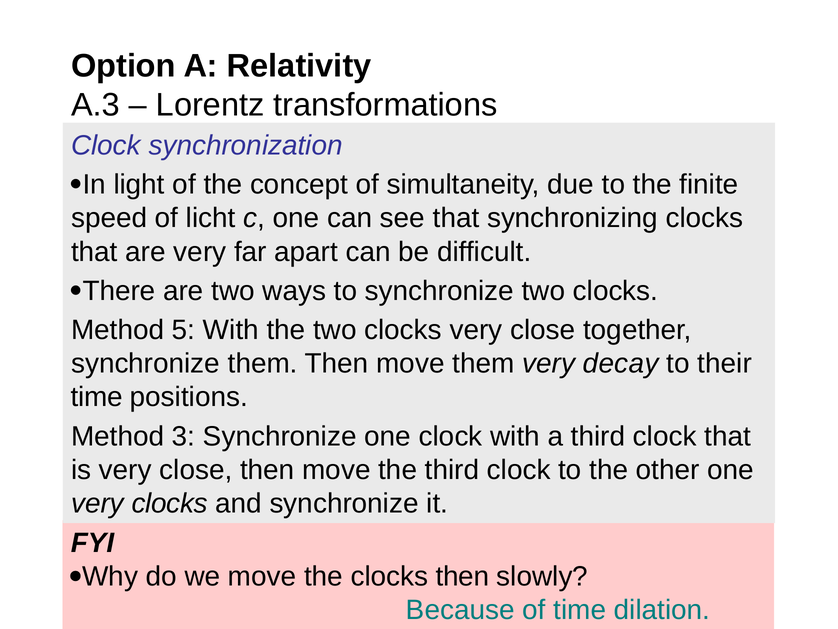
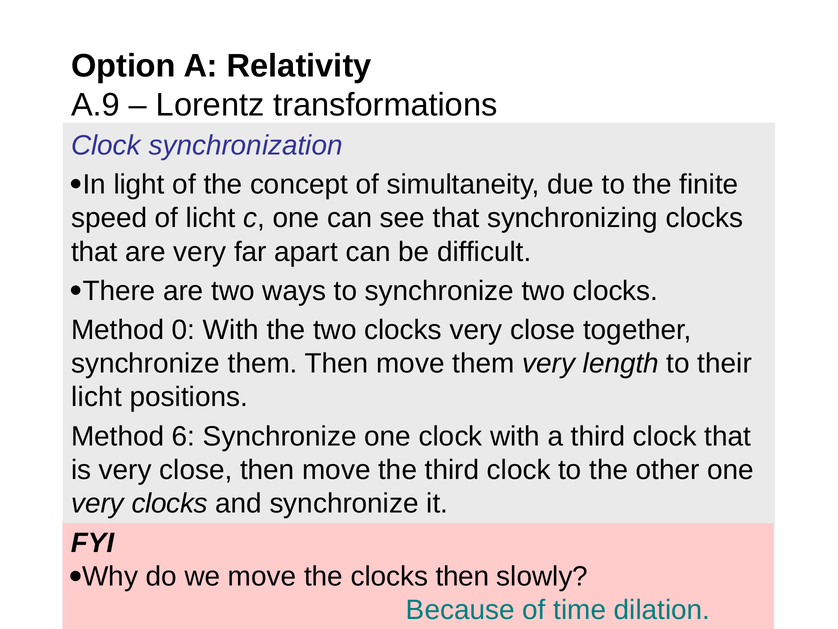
A.3: A.3 -> A.9 (95, 105)
5: 5 -> 0 (183, 330)
decay: decay -> length (621, 363)
time: time -> licht (96, 397)
3: 3 -> 6 (183, 436)
